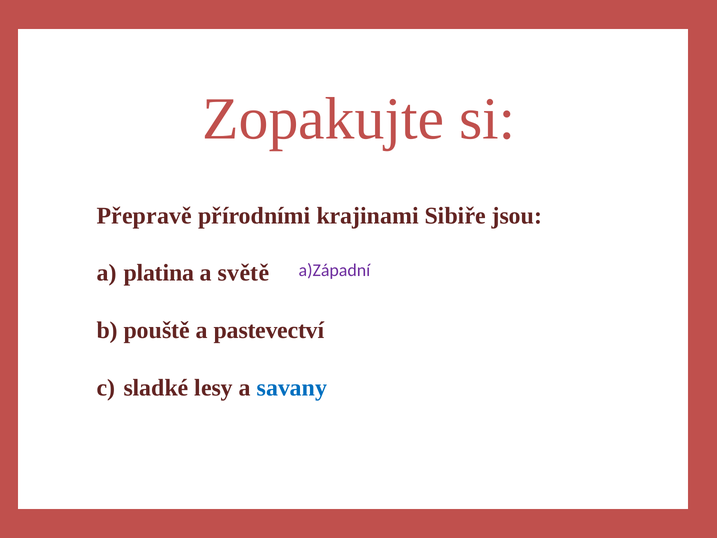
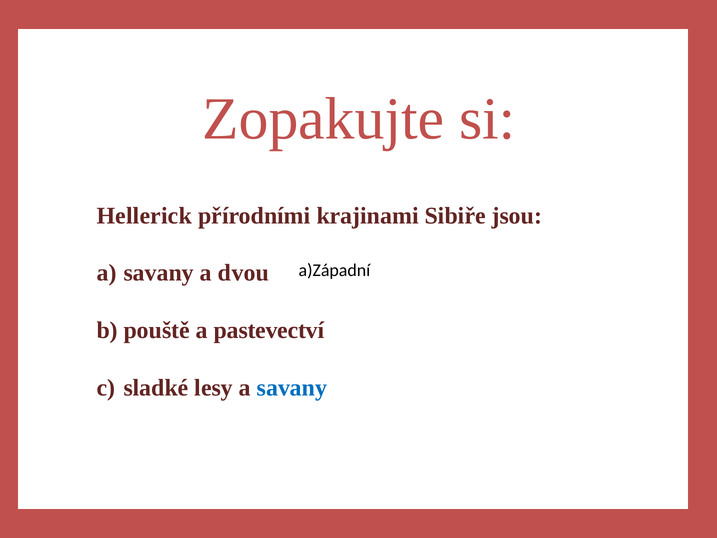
Přepravě: Přepravě -> Hellerick (144, 216)
platina: platina -> savany (159, 273)
světě: světě -> dvou (244, 273)
a)Západní colour: purple -> black (334, 270)
